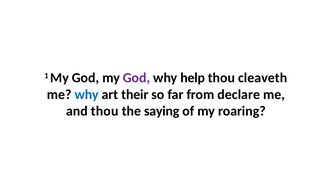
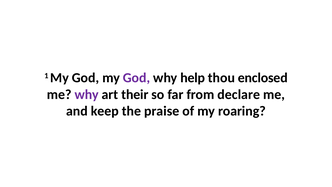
cleaveth: cleaveth -> enclosed (263, 78)
why colour: blue -> purple (87, 94)
and thou: thou -> keep (105, 111)
saying: saying -> praise (162, 111)
